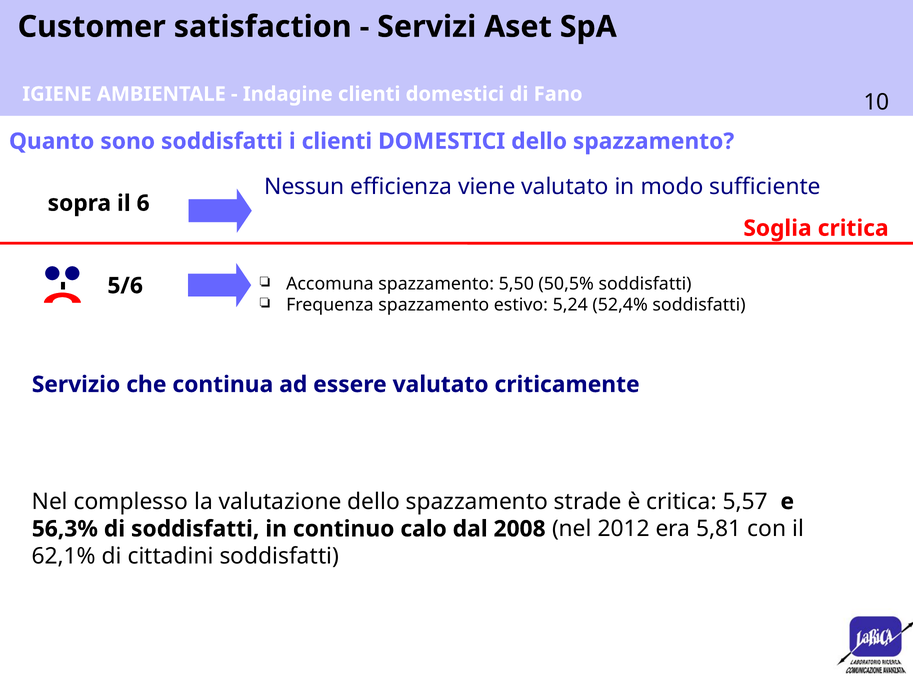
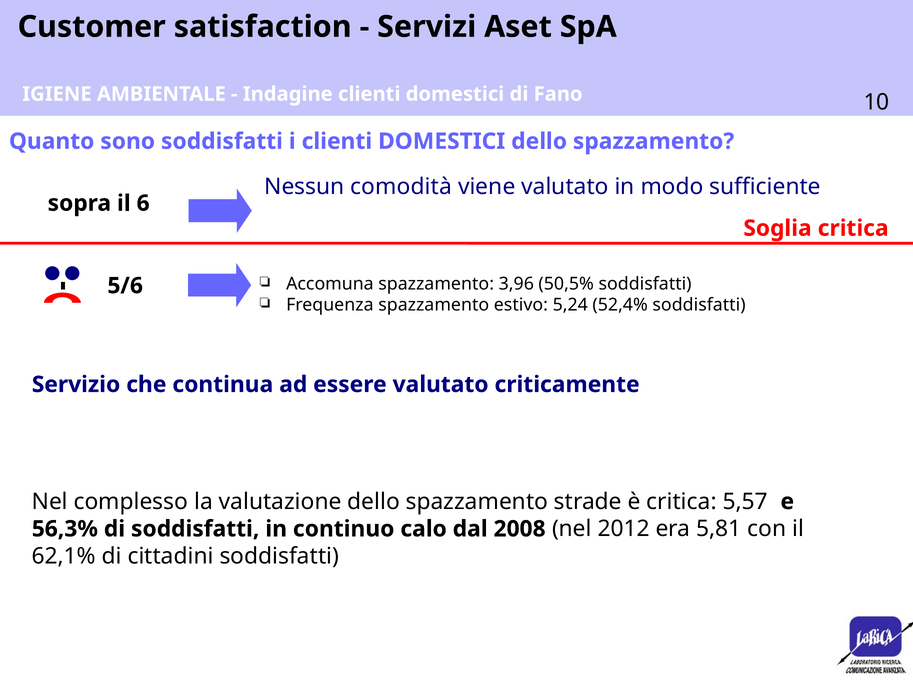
efficienza: efficienza -> comodità (401, 187)
5,50: 5,50 -> 3,96 (516, 284)
